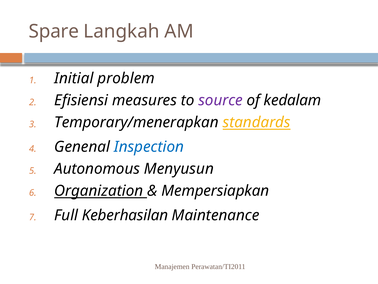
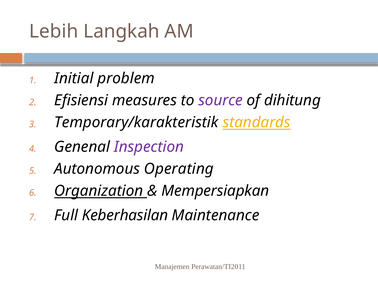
Spare: Spare -> Lebih (54, 31)
kedalam: kedalam -> dihitung (292, 100)
Temporary/menerapkan: Temporary/menerapkan -> Temporary/karakteristik (136, 122)
Inspection colour: blue -> purple (149, 147)
Menyusun: Menyusun -> Operating (179, 169)
